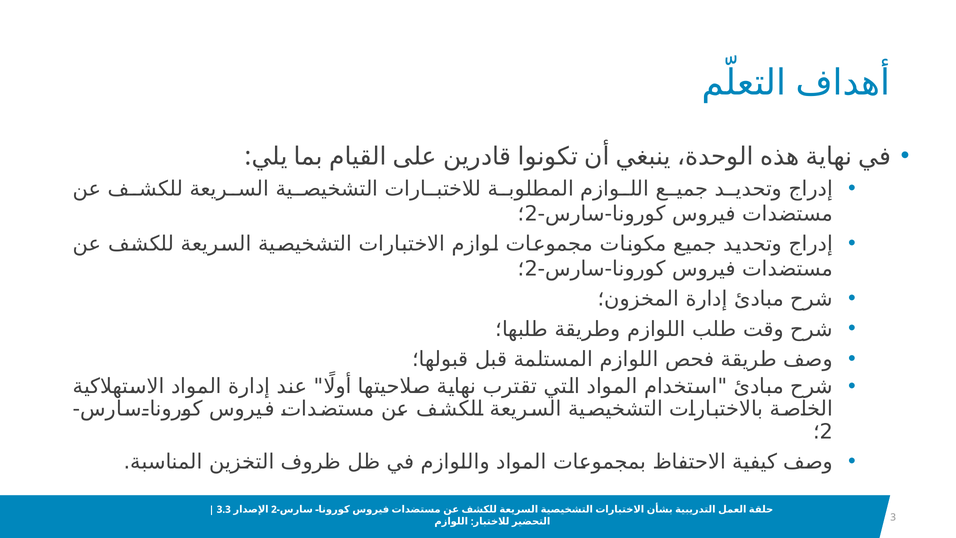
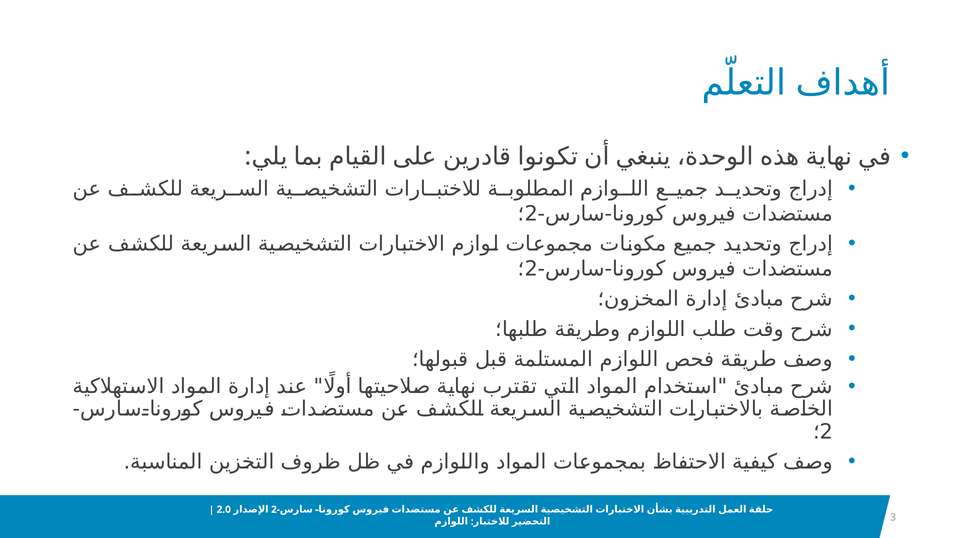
3.3: 3.3 -> 2.0 (224, 509)
